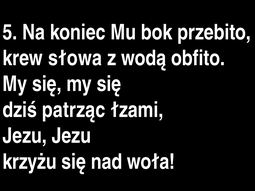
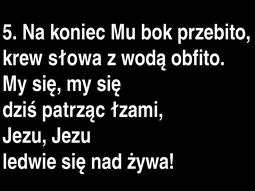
krzyżu: krzyżu -> ledwie (30, 162)
woła: woła -> żywa (151, 162)
